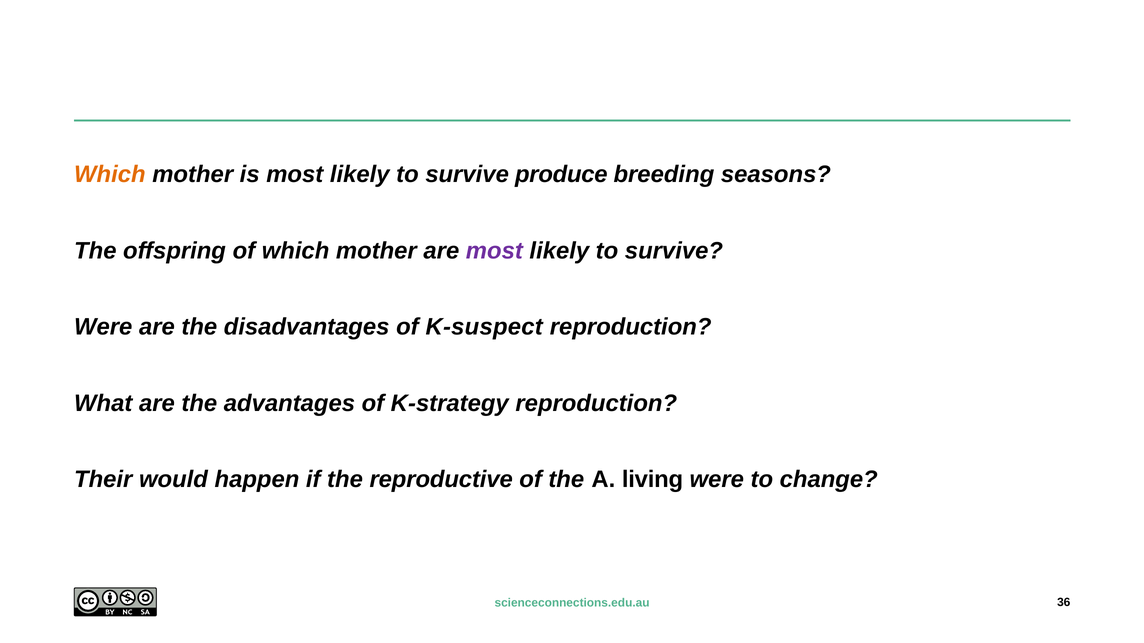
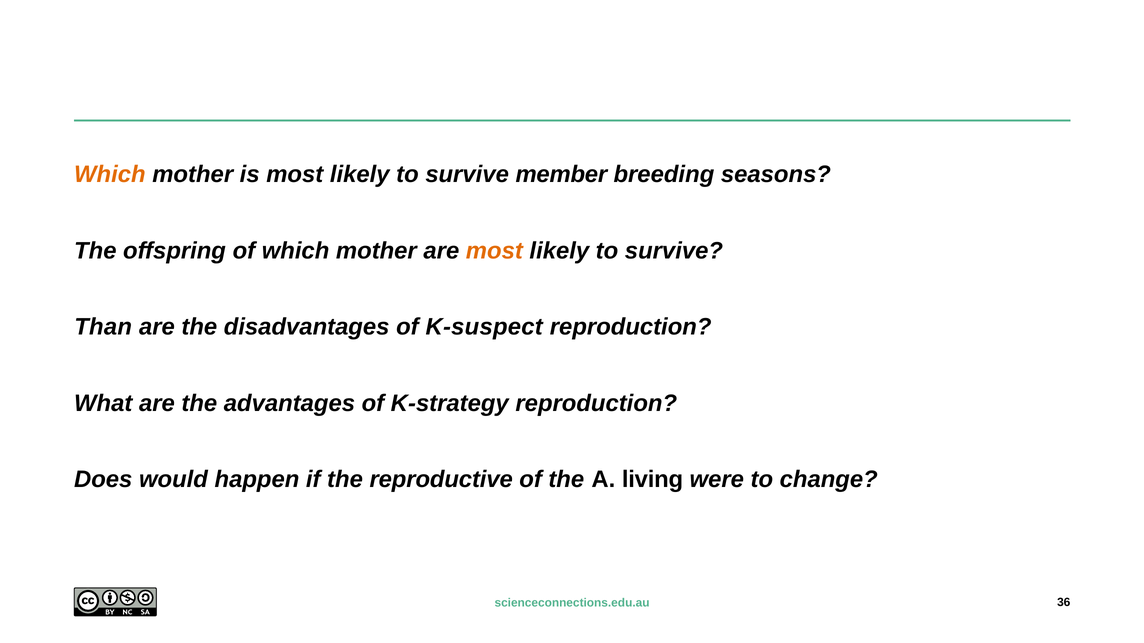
produce: produce -> member (561, 175)
most colour: purple -> orange (494, 251)
Were: Were -> Than (103, 327)
Their: Their -> Does (103, 480)
